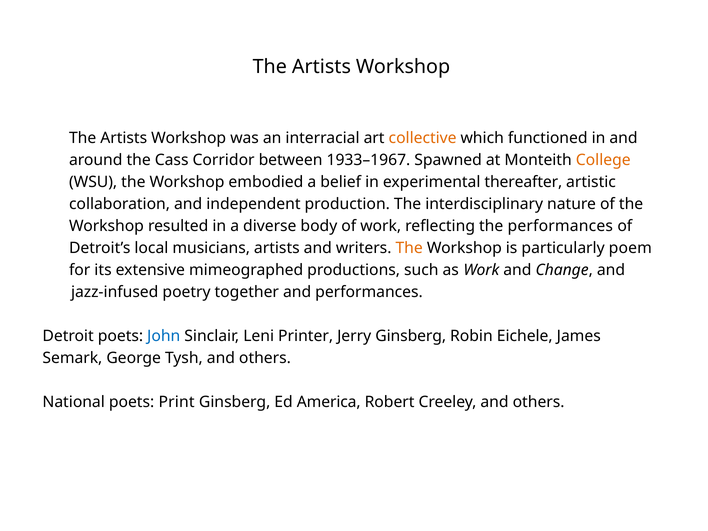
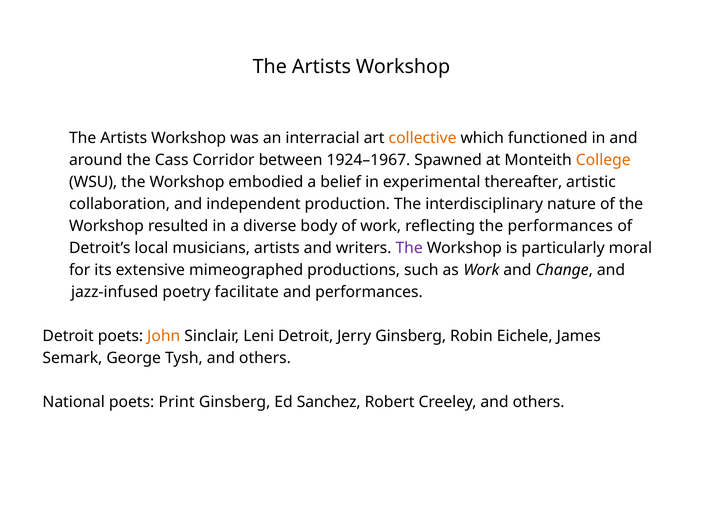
1933–1967: 1933–1967 -> 1924–1967 (368, 160)
The colour: orange -> purple (409, 248)
poem: poem -> moral (630, 248)
together: together -> facilitate (247, 292)
John colour: blue -> orange (164, 336)
Leni Printer: Printer -> Detroit (306, 336)
America: America -> Sanchez (329, 402)
